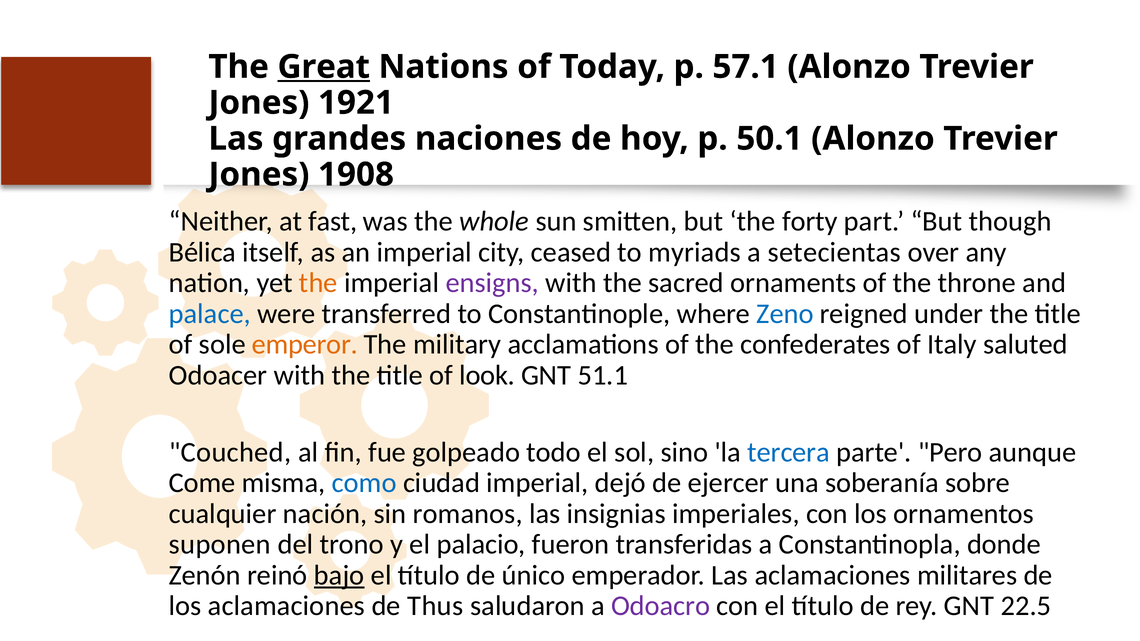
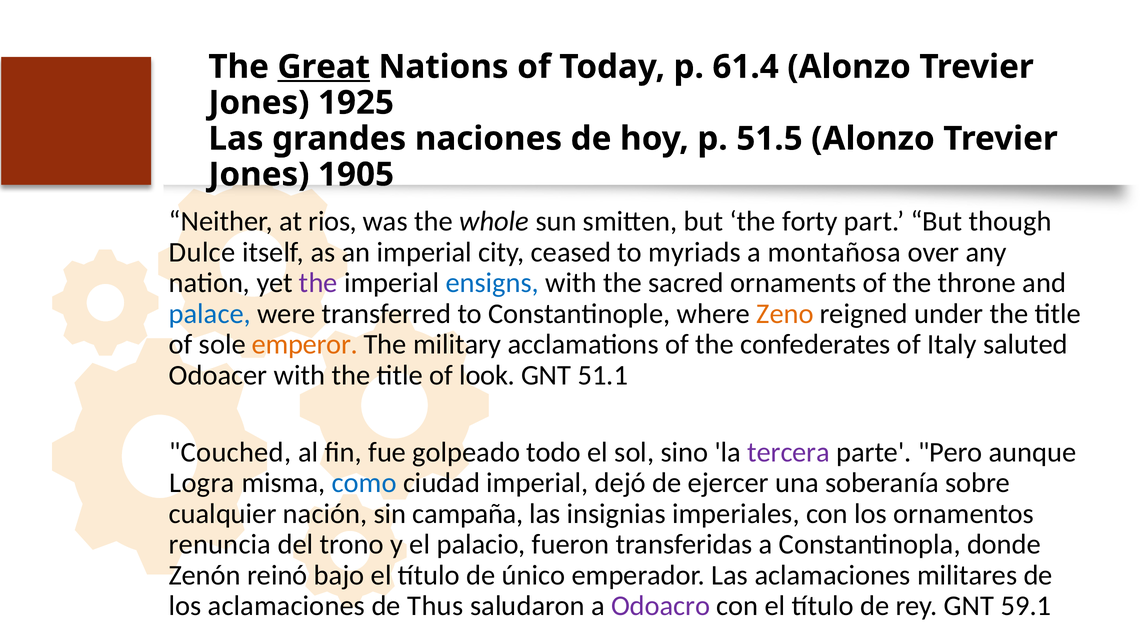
57.1: 57.1 -> 61.4 (746, 67)
1921: 1921 -> 1925 (356, 103)
50.1: 50.1 -> 51.5 (770, 139)
1908: 1908 -> 1905 (356, 175)
fast: fast -> rios (333, 222)
Bélica: Bélica -> Dulce (202, 252)
setecientas: setecientas -> montañosa (834, 252)
the colour: orange -> purple (318, 283)
ensigns colour: purple -> blue (492, 283)
Zeno colour: blue -> orange (785, 314)
tercera colour: blue -> purple (789, 452)
Come: Come -> Logra (202, 483)
romanos: romanos -> campaña (468, 514)
suponen: suponen -> renuncia (220, 545)
bajo underline: present -> none (339, 575)
22.5: 22.5 -> 59.1 (1026, 606)
